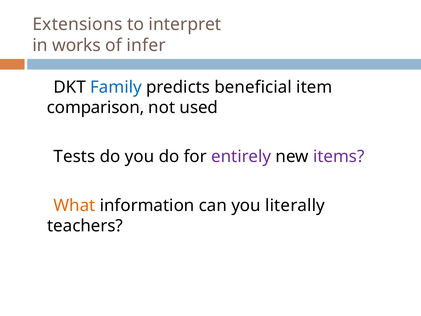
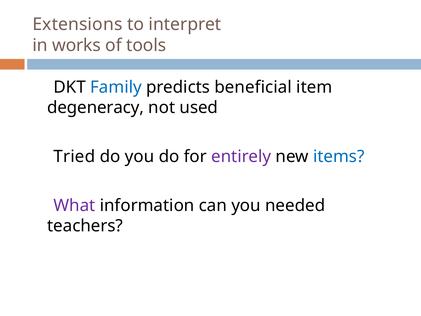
infer: infer -> tools (146, 45)
comparison: comparison -> degeneracy (96, 108)
Tests: Tests -> Tried (74, 156)
items colour: purple -> blue (339, 156)
What colour: orange -> purple (74, 205)
literally: literally -> needed (295, 205)
